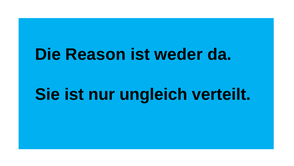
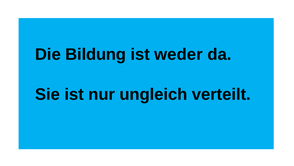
Reason: Reason -> Bildung (96, 54)
